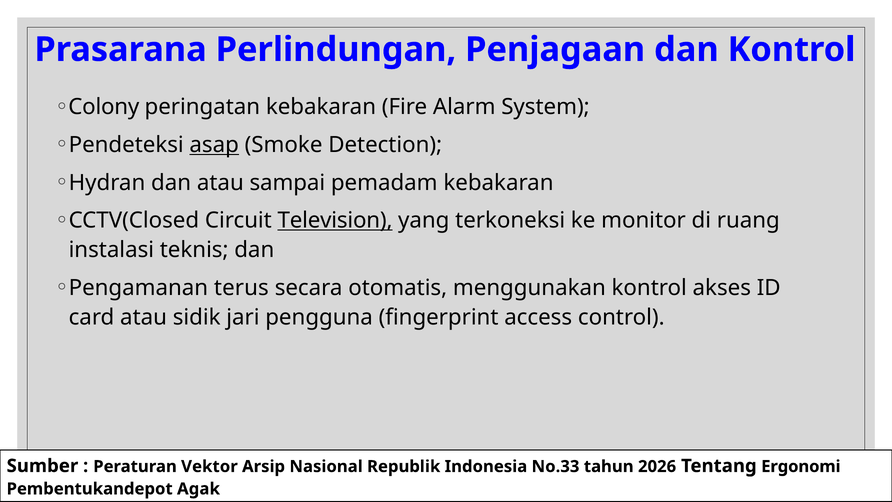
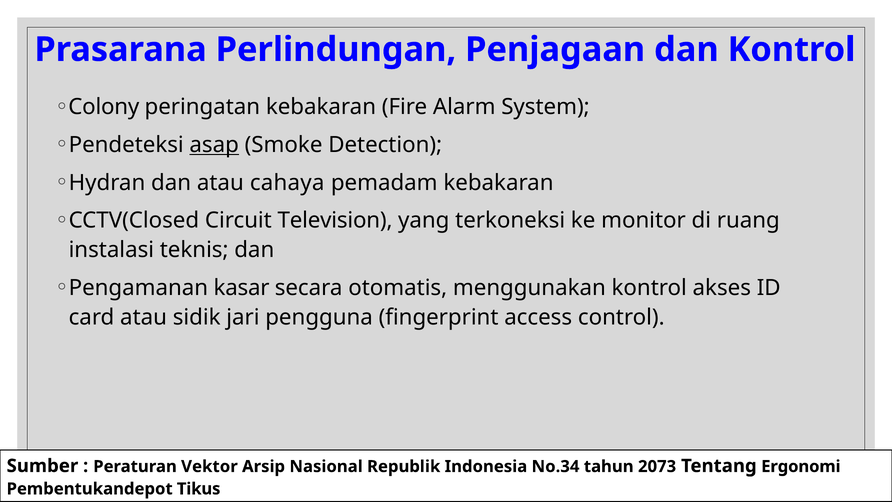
sampai: sampai -> cahaya (287, 183)
Television underline: present -> none (335, 220)
terus: terus -> kasar (242, 288)
No.33: No.33 -> No.34 (556, 466)
2026: 2026 -> 2073 (657, 466)
Agak: Agak -> Tikus (199, 489)
